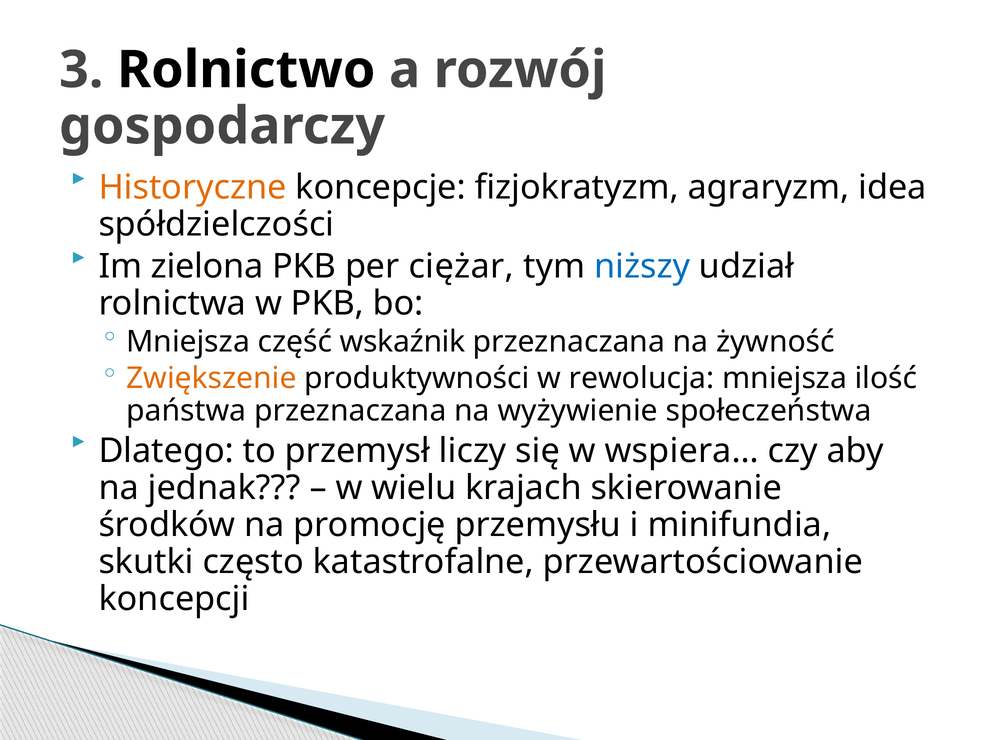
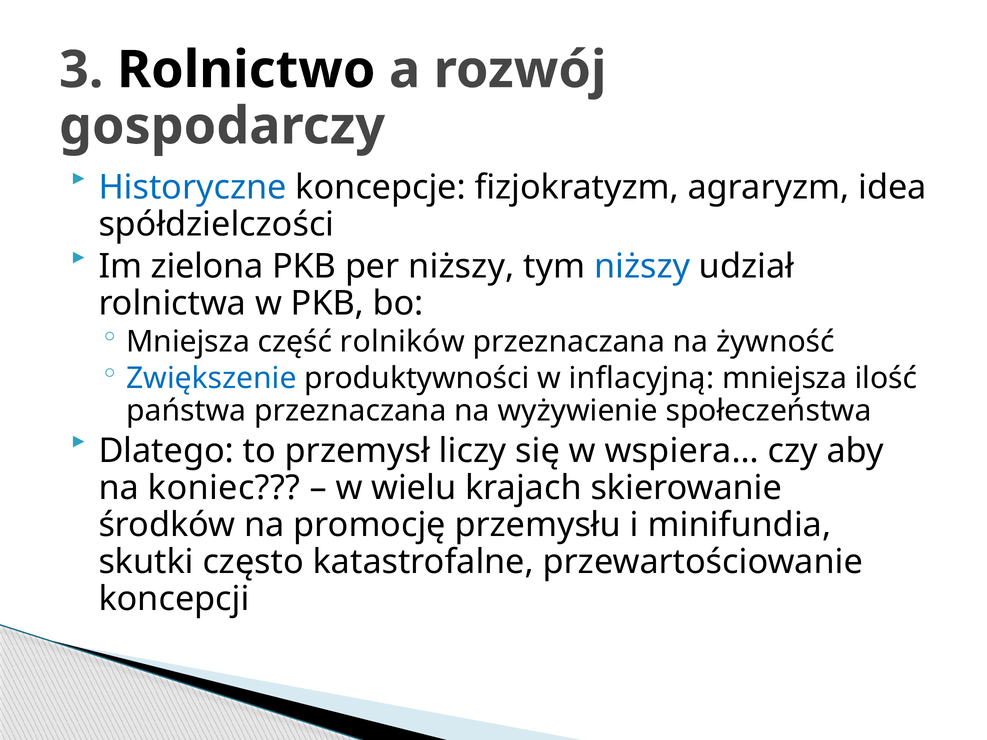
Historyczne colour: orange -> blue (193, 188)
per ciężar: ciężar -> niższy (461, 267)
wskaźnik: wskaźnik -> rolników (402, 342)
Zwiększenie colour: orange -> blue (211, 378)
rewolucja: rewolucja -> inflacyjną (641, 378)
jednak: jednak -> koniec (224, 488)
